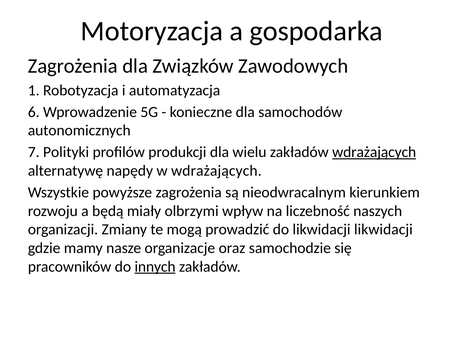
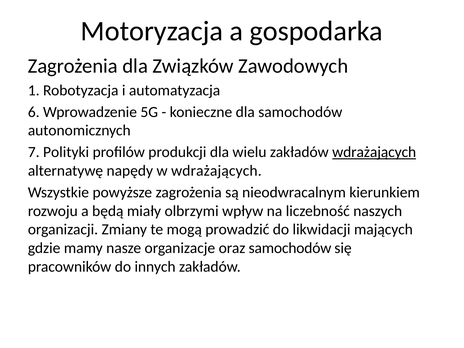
likwidacji likwidacji: likwidacji -> mających (383, 229)
oraz samochodzie: samochodzie -> samochodów (290, 248)
innych underline: present -> none (155, 267)
